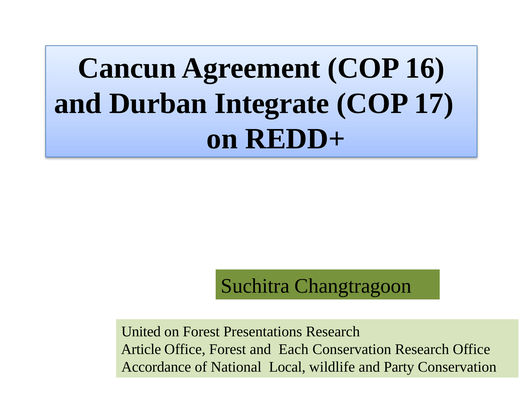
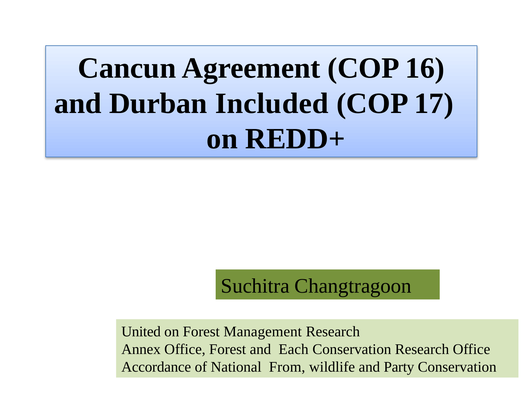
Integrate: Integrate -> Included (272, 103)
Presentations: Presentations -> Management (263, 332)
Article: Article -> Annex (141, 350)
Local: Local -> From (287, 367)
